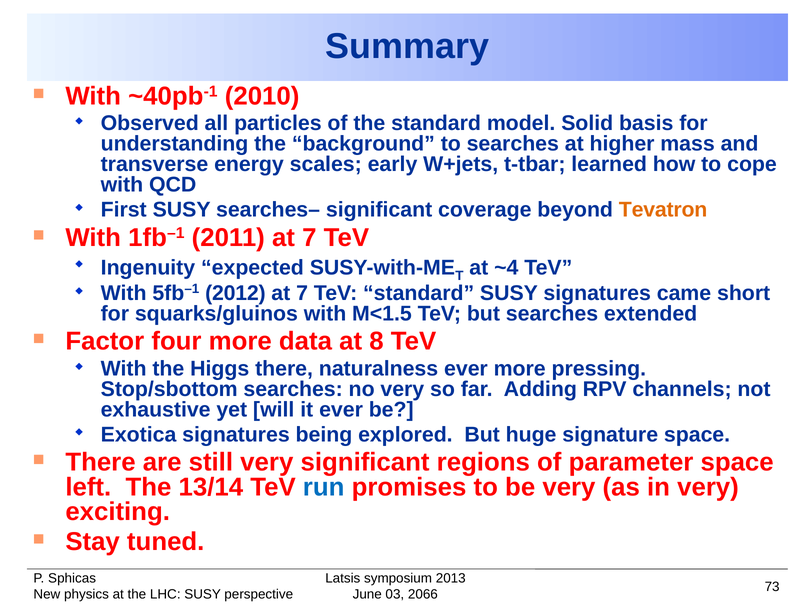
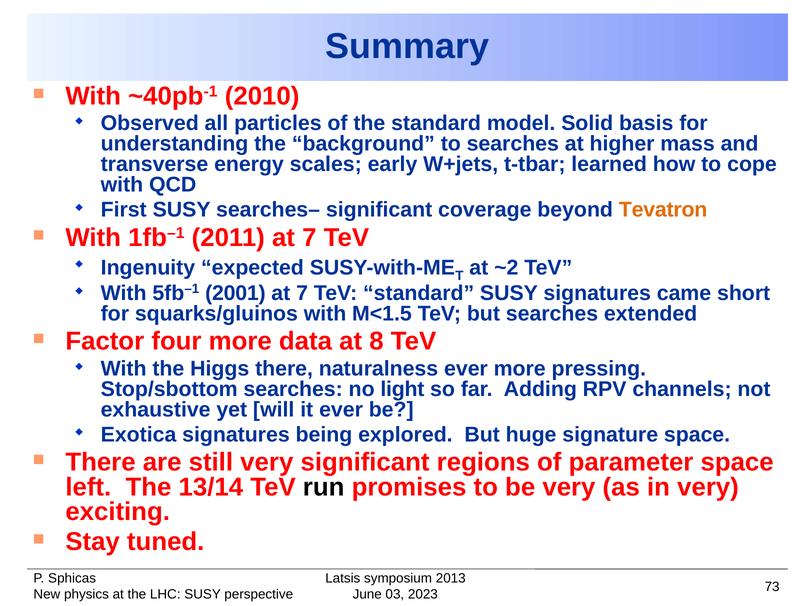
~4: ~4 -> ~2 (506, 267)
2012: 2012 -> 2001 (235, 293)
no very: very -> light (402, 389)
run colour: blue -> black (324, 487)
2066: 2066 -> 2023 (423, 594)
